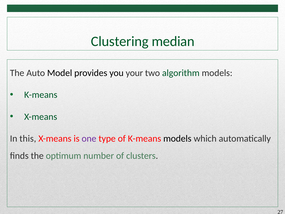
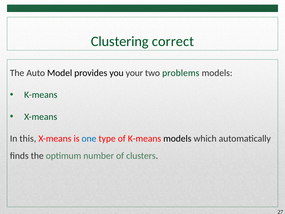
median: median -> correct (173, 41)
algorithm: algorithm -> problems (181, 73)
one colour: purple -> blue (89, 138)
